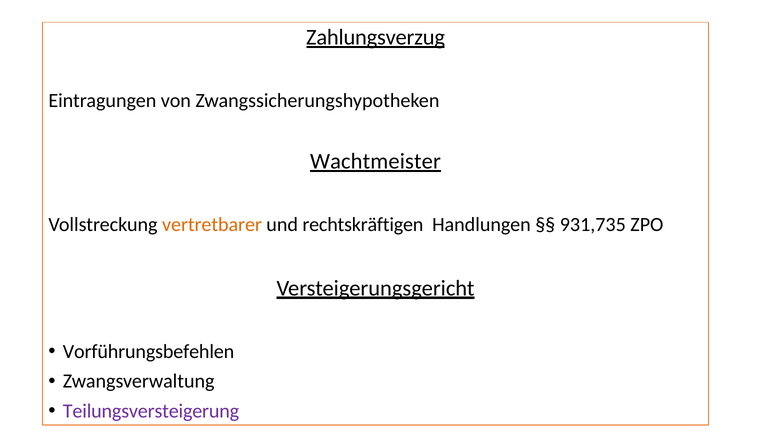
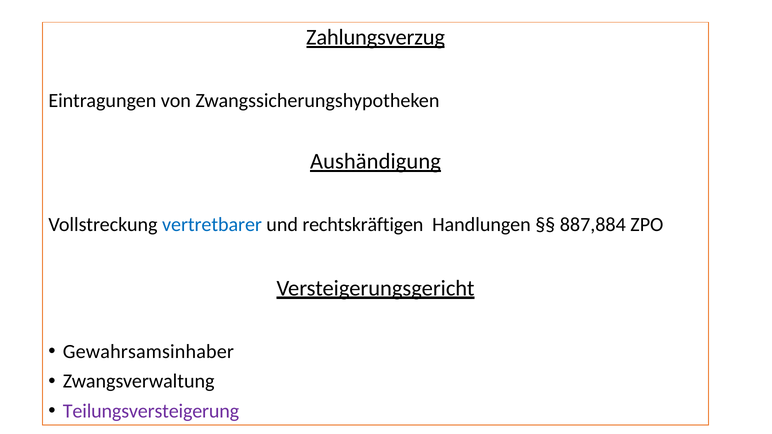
Wachtmeister: Wachtmeister -> Aushändigung (375, 161)
vertretbarer colour: orange -> blue (212, 225)
931,735: 931,735 -> 887,884 (593, 225)
Vorführungsbefehlen: Vorführungsbefehlen -> Gewahrsamsinhaber (148, 352)
